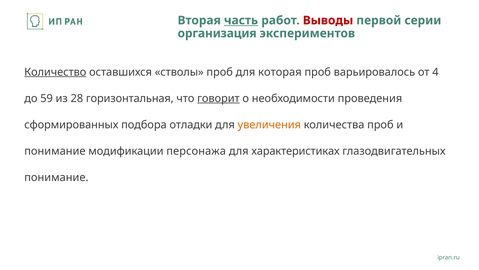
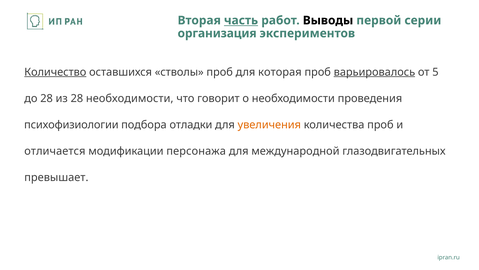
Выводы colour: red -> black (328, 20)
варьировалось underline: none -> present (374, 72)
4: 4 -> 5 (435, 72)
до 59: 59 -> 28 (47, 98)
28 горизонтальная: горизонтальная -> необходимости (130, 98)
говорит underline: present -> none (218, 98)
сформированных: сформированных -> психофизиологии (71, 125)
понимание: понимание -> отличается (55, 151)
характеристиках: характеристиках -> международной (295, 151)
понимание: понимание -> превышает (56, 177)
